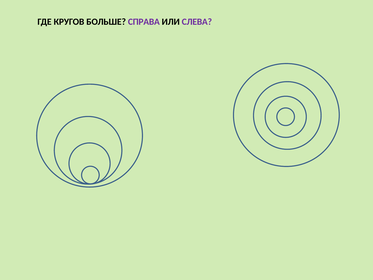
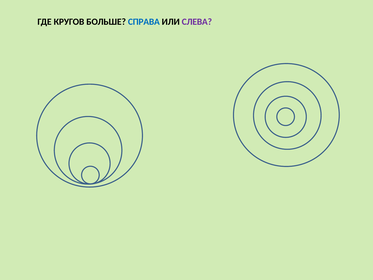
СПРАВА colour: purple -> blue (144, 22)
